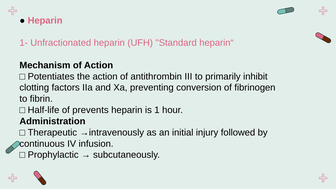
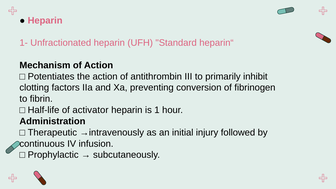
prevents: prevents -> activator (90, 110)
